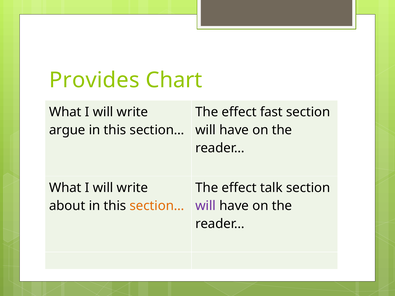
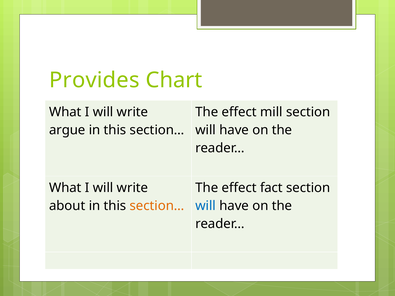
fast: fast -> mill (271, 112)
talk: talk -> fact (271, 188)
will colour: purple -> blue (206, 206)
